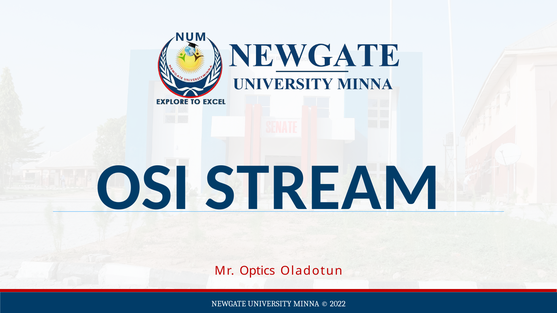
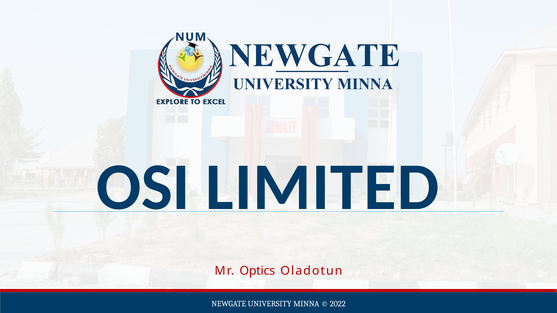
STREAM: STREAM -> LIMITED (322, 187)
